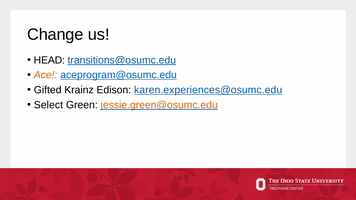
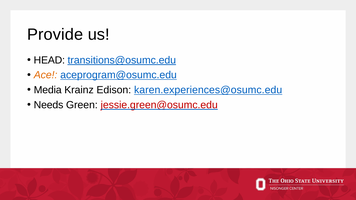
Change: Change -> Provide (55, 35)
Gifted: Gifted -> Media (48, 90)
Select: Select -> Needs (49, 105)
jessie.green@osumc.edu colour: orange -> red (159, 105)
